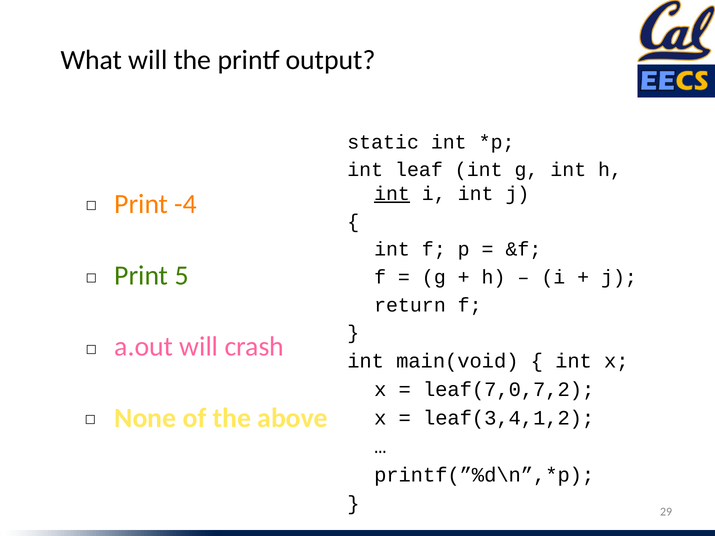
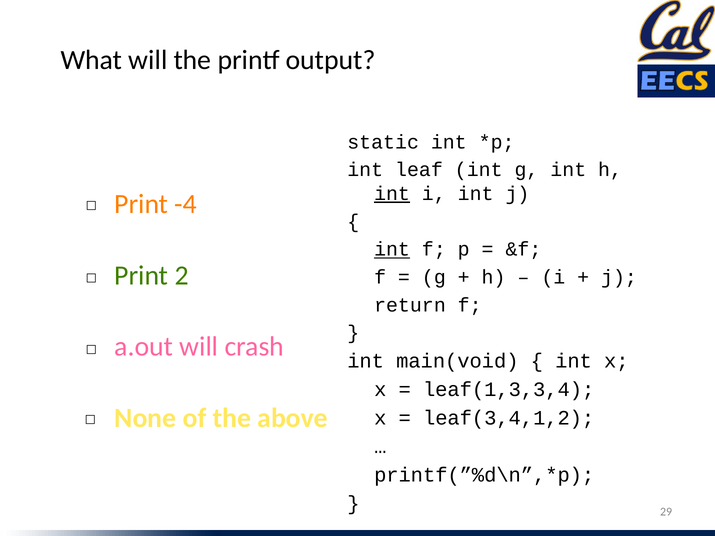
int underline: none -> present (392, 249)
5: 5 -> 2 (182, 275)
leaf(7,0,7,2: leaf(7,0,7,2 -> leaf(1,3,3,4 (509, 390)
